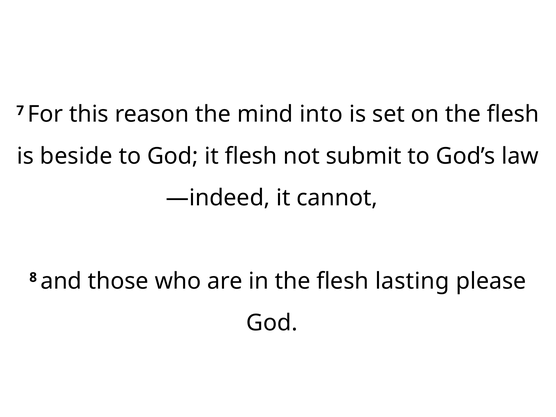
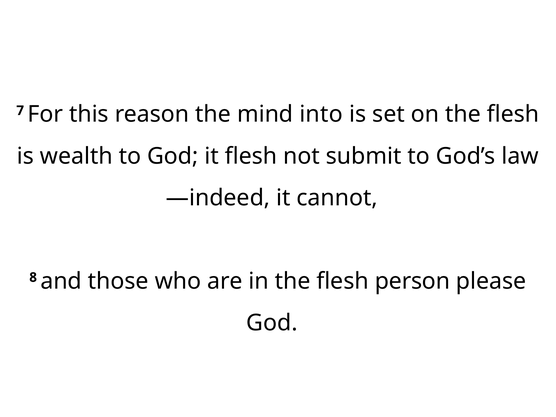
beside: beside -> wealth (76, 156)
lasting: lasting -> person (412, 281)
